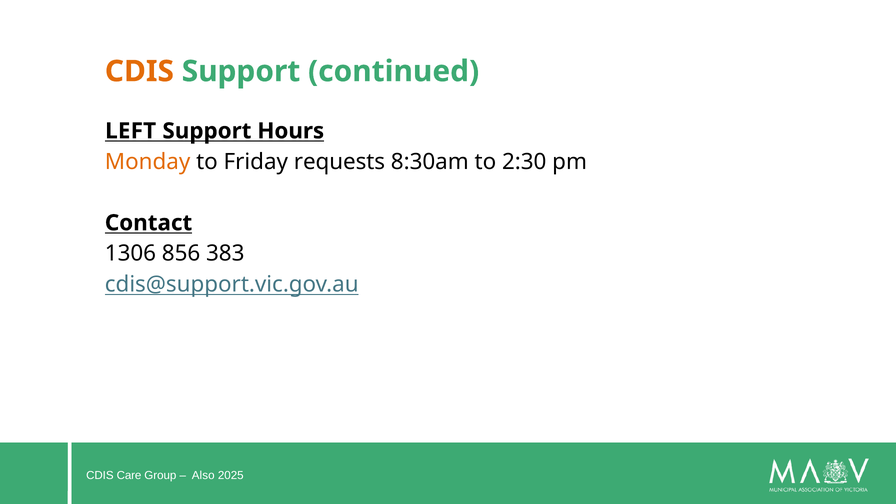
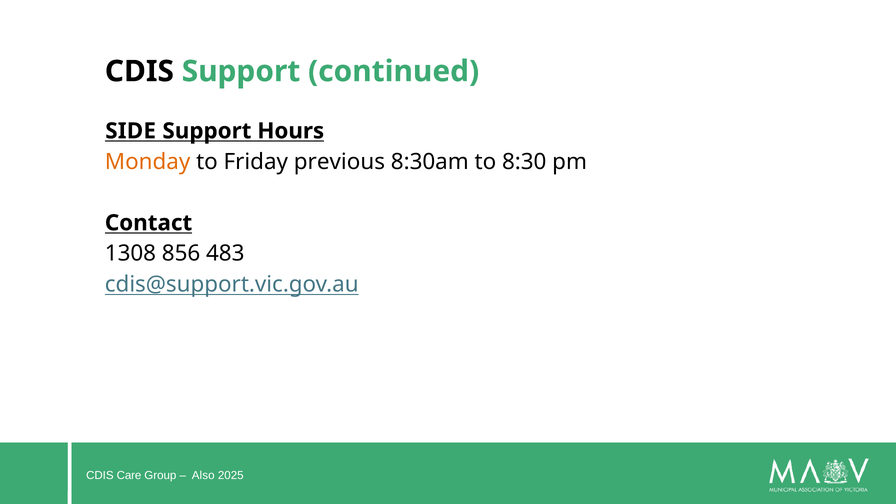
CDIS colour: orange -> black (139, 71)
LEFT: LEFT -> SIDE (131, 131)
requests: requests -> previous (339, 162)
2:30: 2:30 -> 8:30 (524, 162)
1306: 1306 -> 1308 (130, 254)
383: 383 -> 483 (225, 254)
